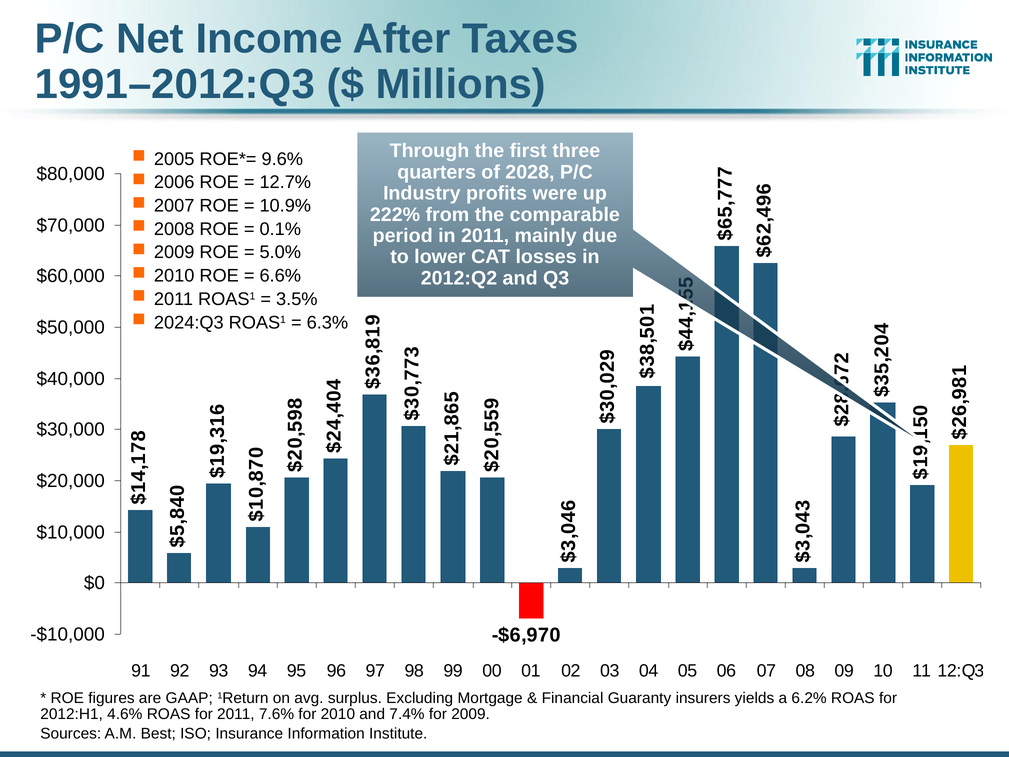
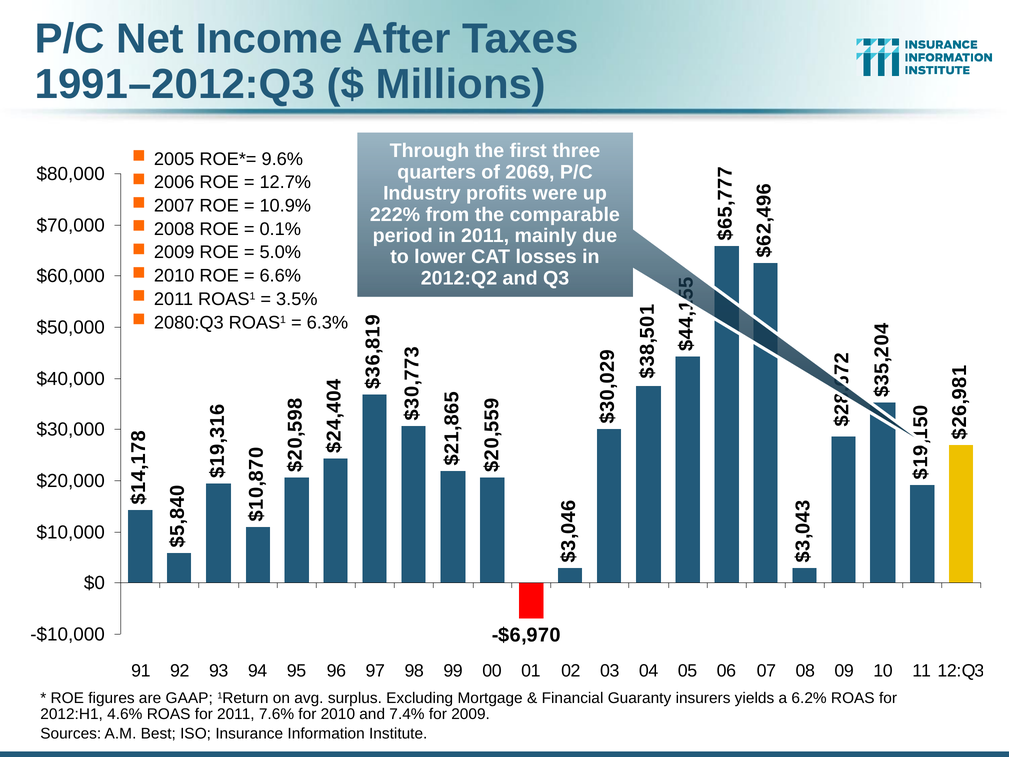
2028: 2028 -> 2069 (530, 172)
2024:Q3: 2024:Q3 -> 2080:Q3 (189, 322)
